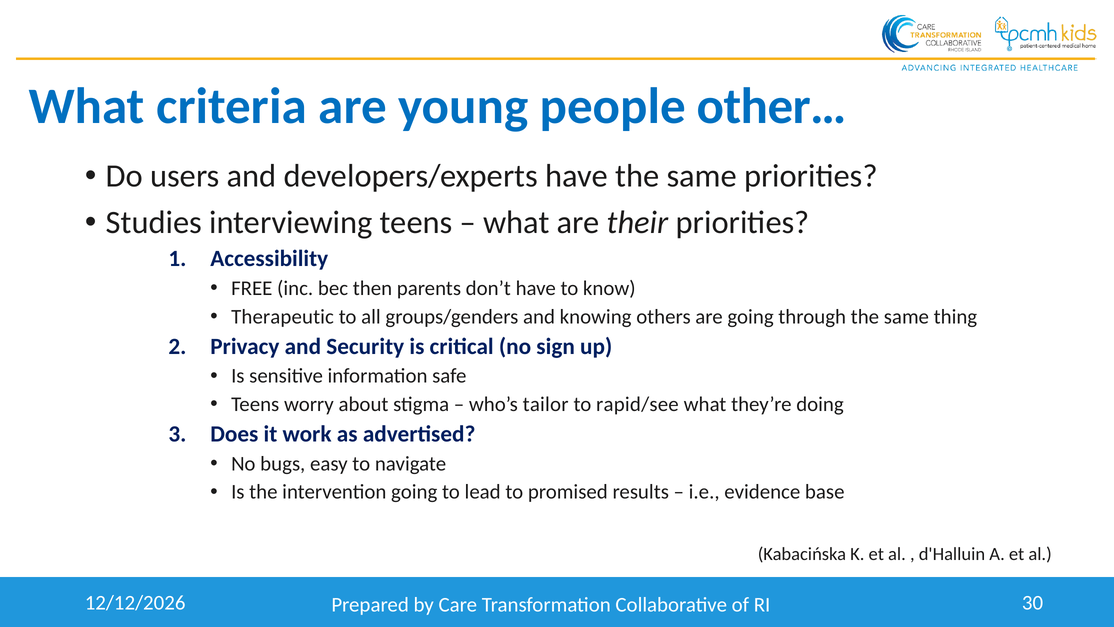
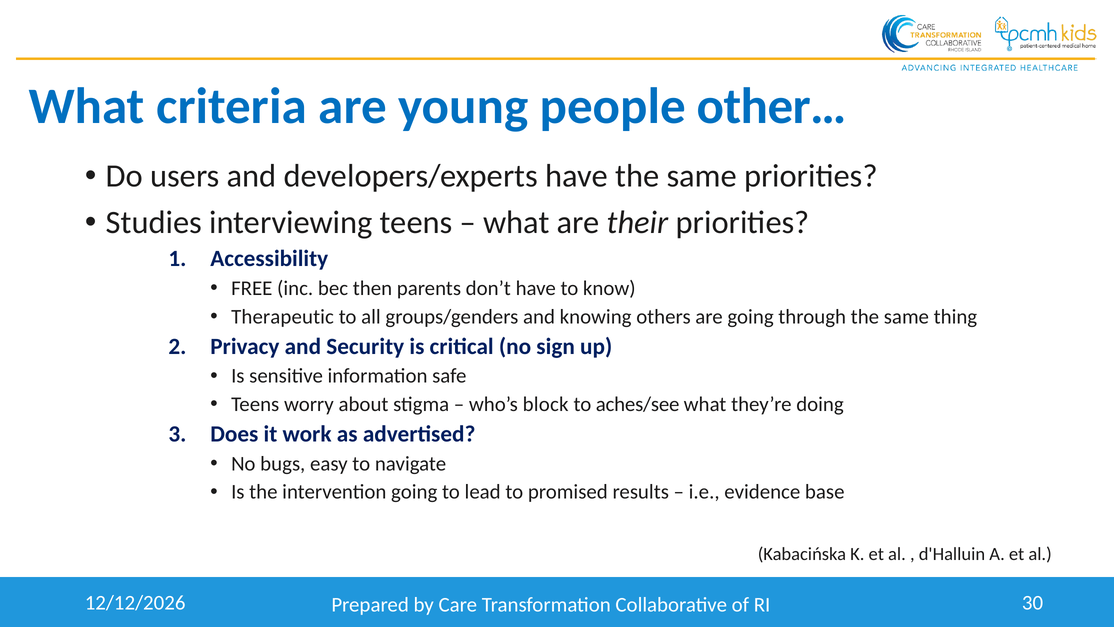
tailor: tailor -> block (546, 404)
rapid/see: rapid/see -> aches/see (638, 404)
